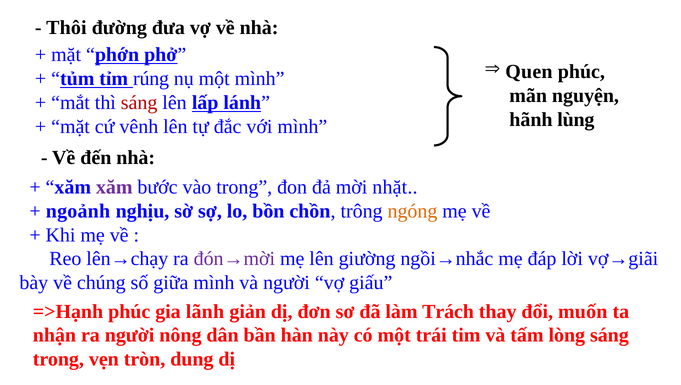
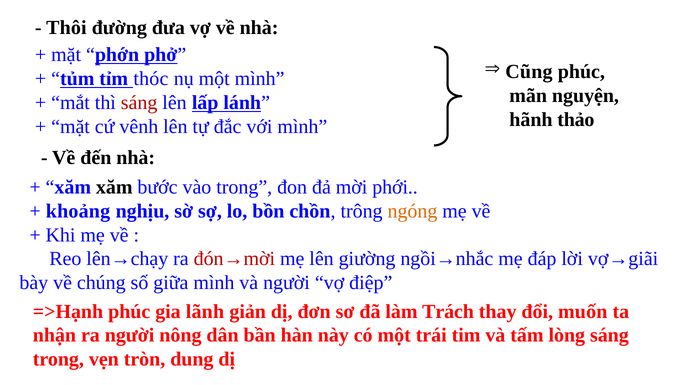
Quen: Quen -> Cũng (529, 72)
rúng: rúng -> thóc (151, 79)
lùng: lùng -> thảo (576, 119)
xăm colour: purple -> black (114, 187)
nhặt: nhặt -> phới (395, 187)
ngoảnh: ngoảnh -> khoảng (78, 211)
đón→mời colour: purple -> red (234, 259)
giấu: giấu -> điệp (371, 283)
